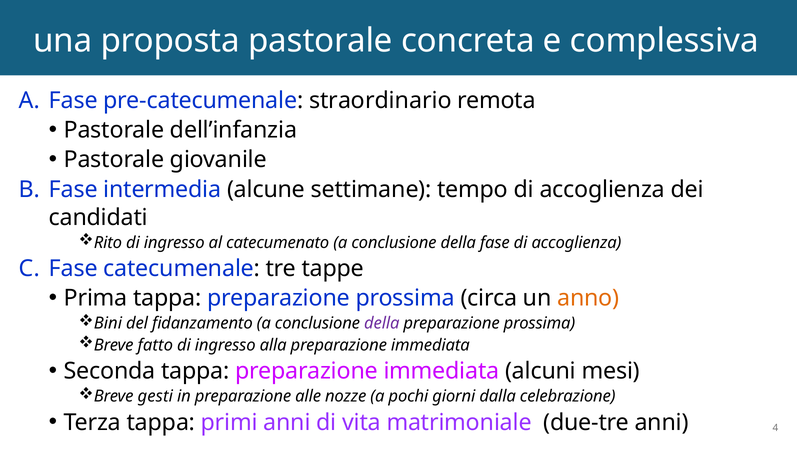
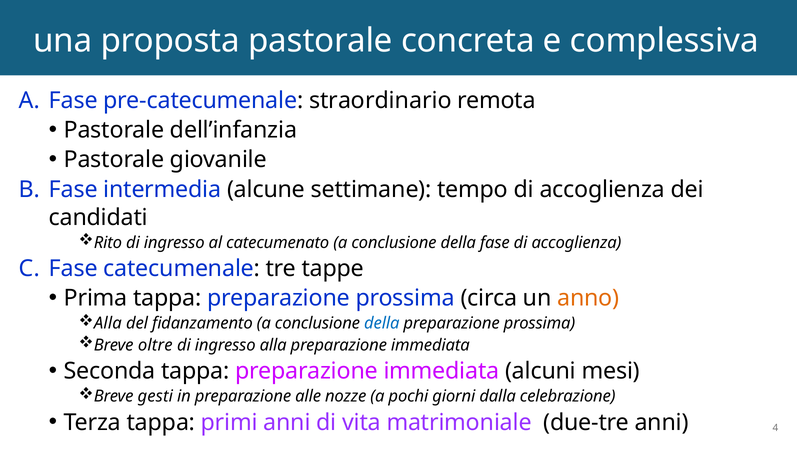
Bini: Bini -> Alla (108, 323)
della colour: purple -> blue (382, 323)
fatto: fatto -> oltre (155, 345)
